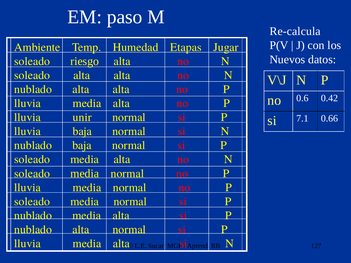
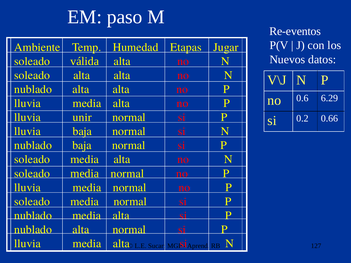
Re-calcula: Re-calcula -> Re-eventos (295, 31)
riesgo: riesgo -> válida (85, 61)
0.42: 0.42 -> 6.29 (329, 98)
7.1: 7.1 -> 0.2 (302, 119)
